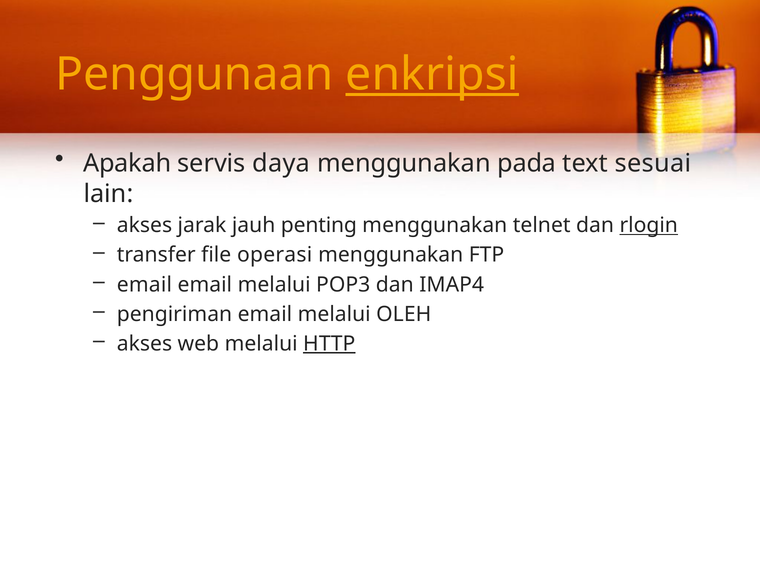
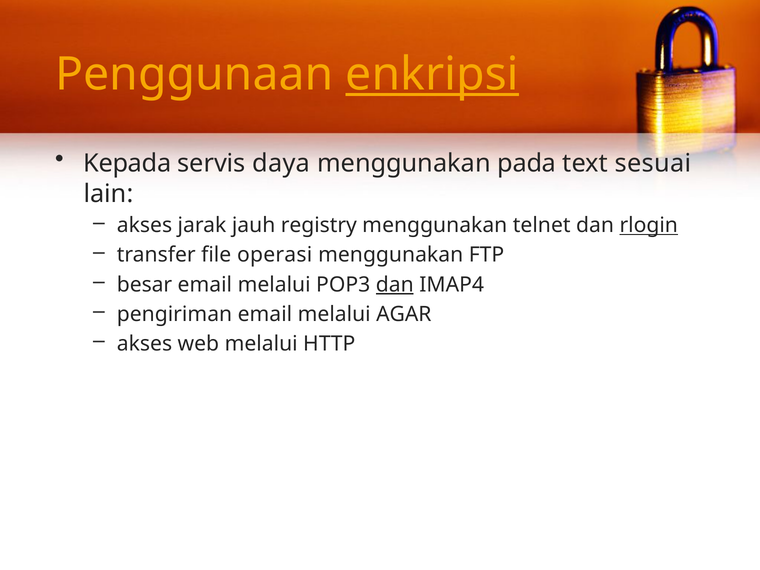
Apakah: Apakah -> Kepada (127, 163)
penting: penting -> registry (319, 225)
email: email -> besar (145, 285)
dan underline: none -> present (395, 285)
OLEH: OLEH -> AGAR (404, 314)
HTTP underline: present -> none (329, 344)
